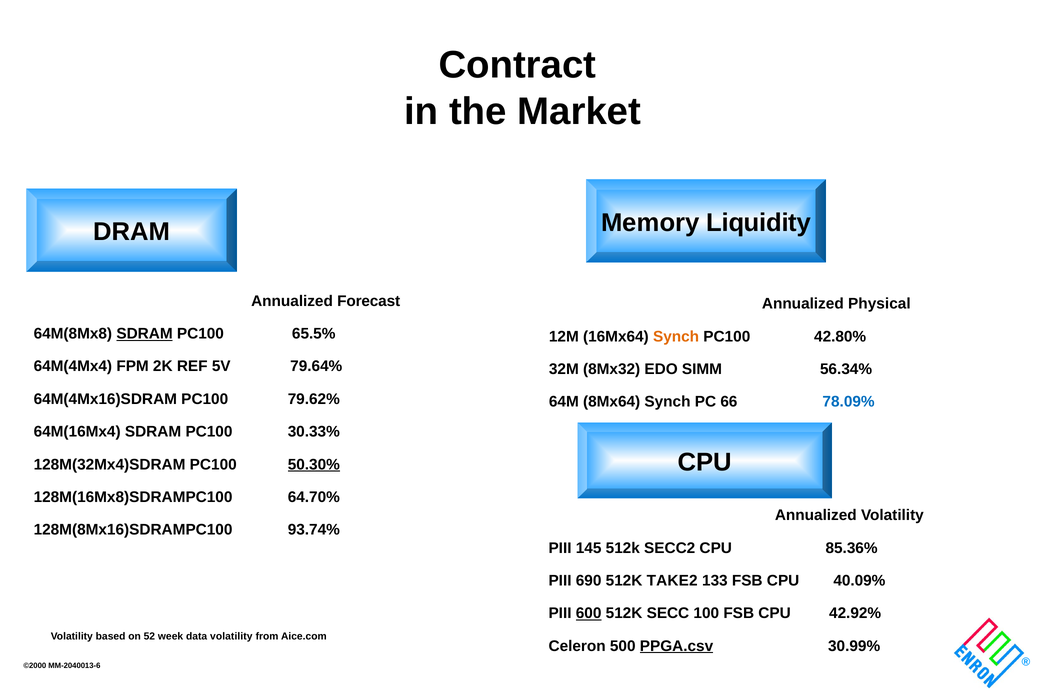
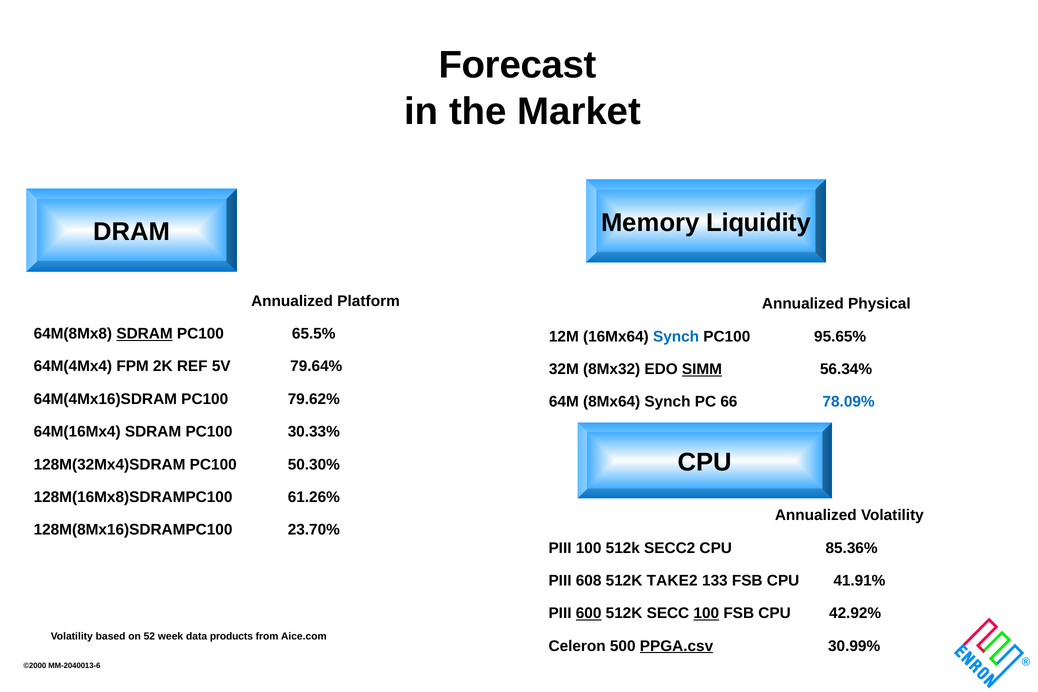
Contract: Contract -> Forecast (518, 65)
Forecast: Forecast -> Platform (369, 301)
Synch colour: orange -> blue (676, 336)
42.80%: 42.80% -> 95.65% (840, 336)
SIMM underline: none -> present (702, 369)
50.30% underline: present -> none (314, 464)
64.70%: 64.70% -> 61.26% (314, 497)
93.74%: 93.74% -> 23.70% (314, 530)
PIII 145: 145 -> 100 (589, 548)
690: 690 -> 608 (589, 581)
40.09%: 40.09% -> 41.91% (859, 581)
100 underline: none -> present (706, 613)
data volatility: volatility -> products (231, 636)
